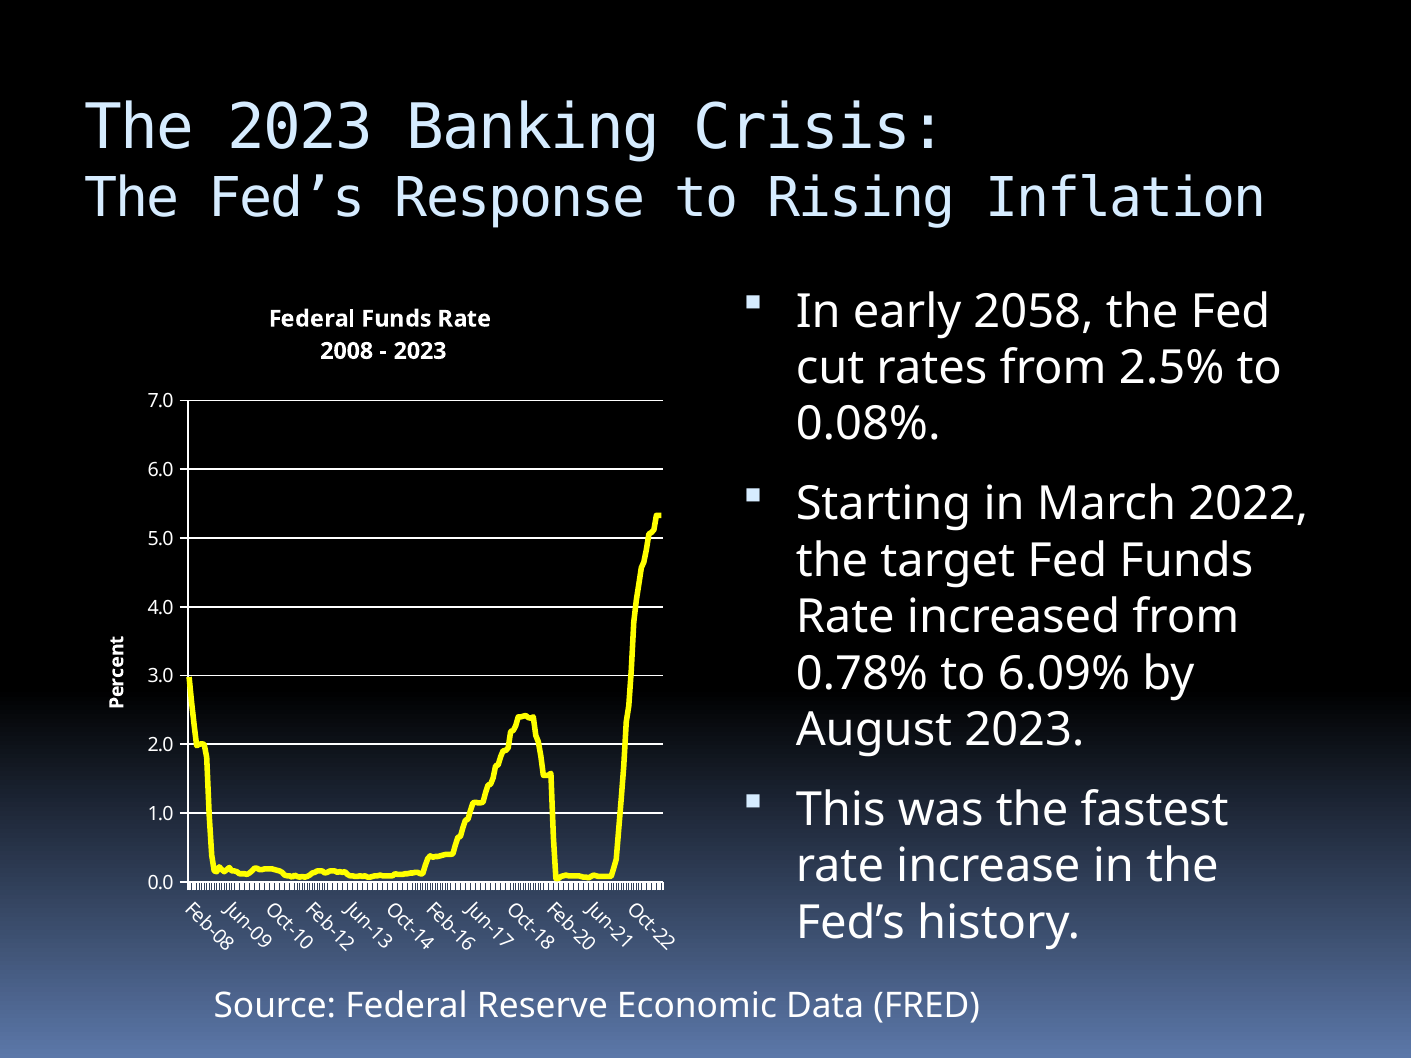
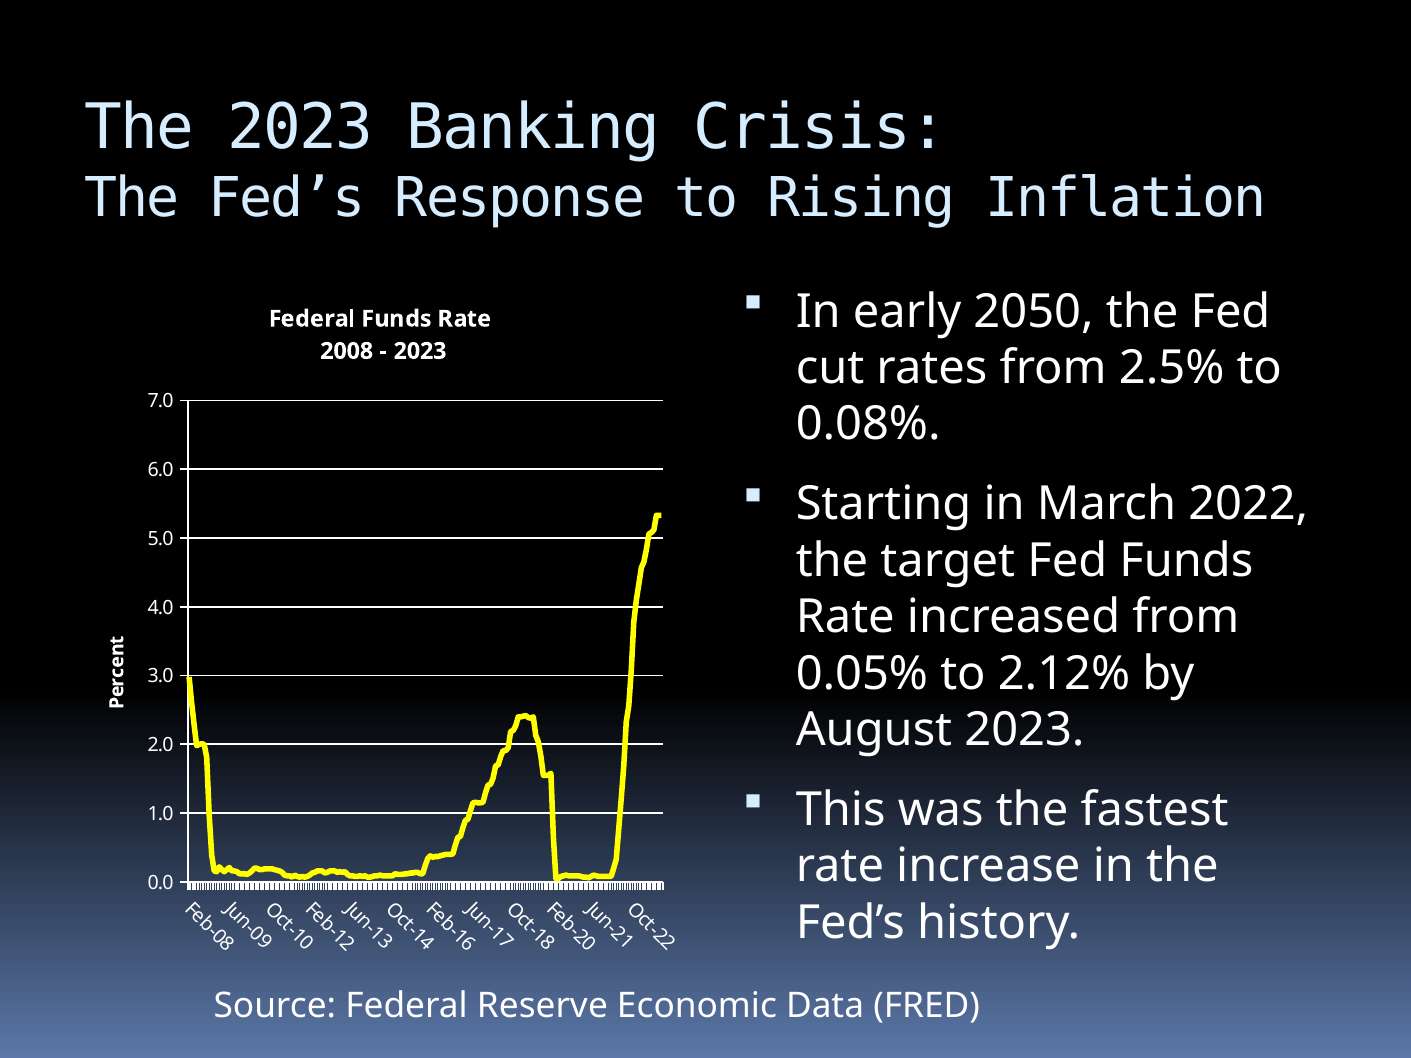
2058: 2058 -> 2050 (1034, 312)
0.78%: 0.78% -> 0.05% (862, 674)
6.09%: 6.09% -> 2.12% (1064, 674)
